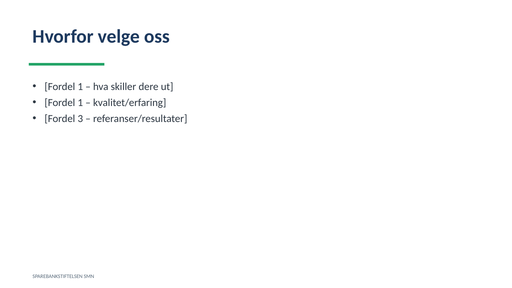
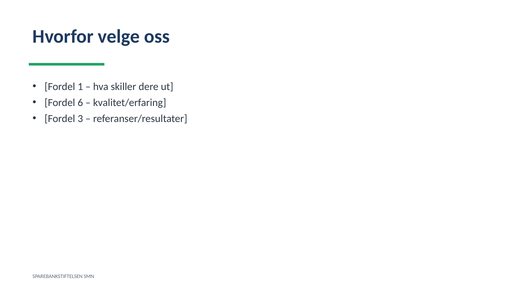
1: 1 -> 6 (80, 103)
